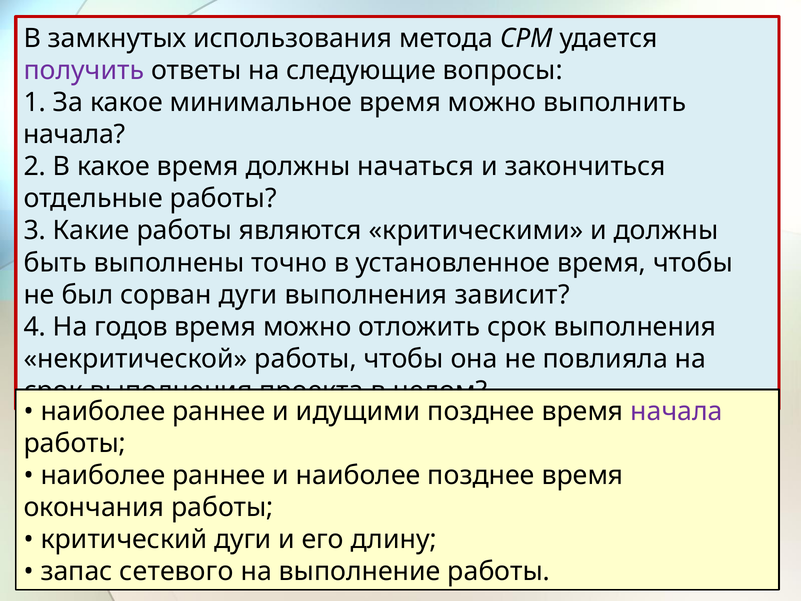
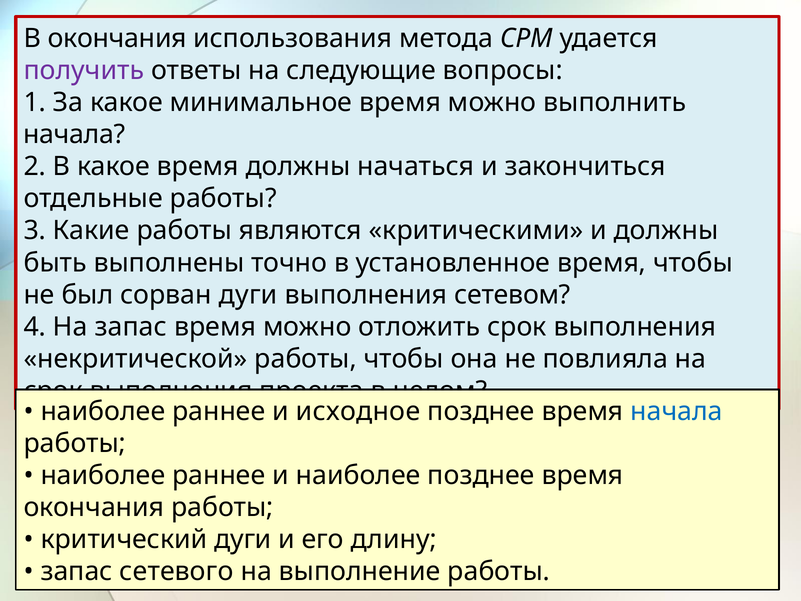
В замкнутых: замкнутых -> окончания (117, 38)
зависит: зависит -> сетевом (512, 295)
На годов: годов -> запас (131, 327)
идущими: идущими -> исходное (358, 411)
начала colour: purple -> blue (677, 411)
